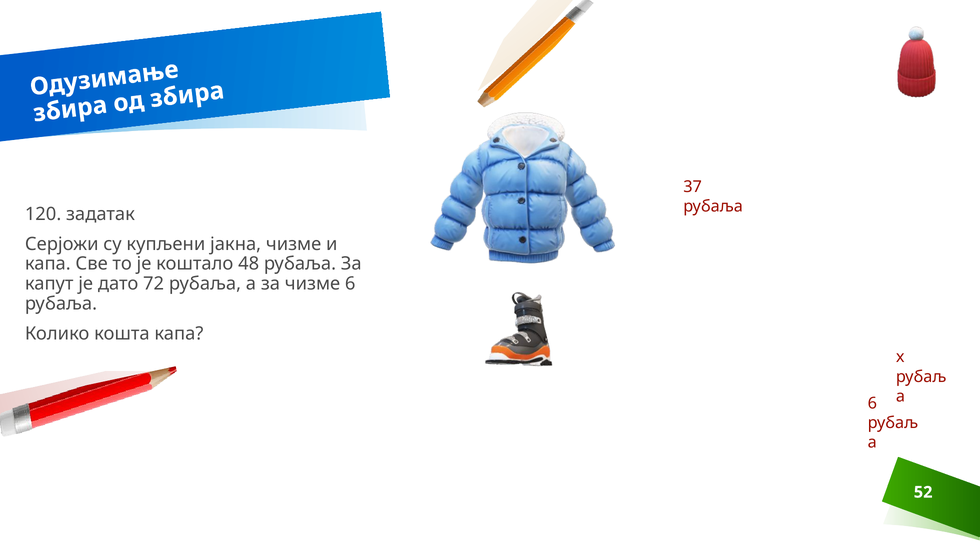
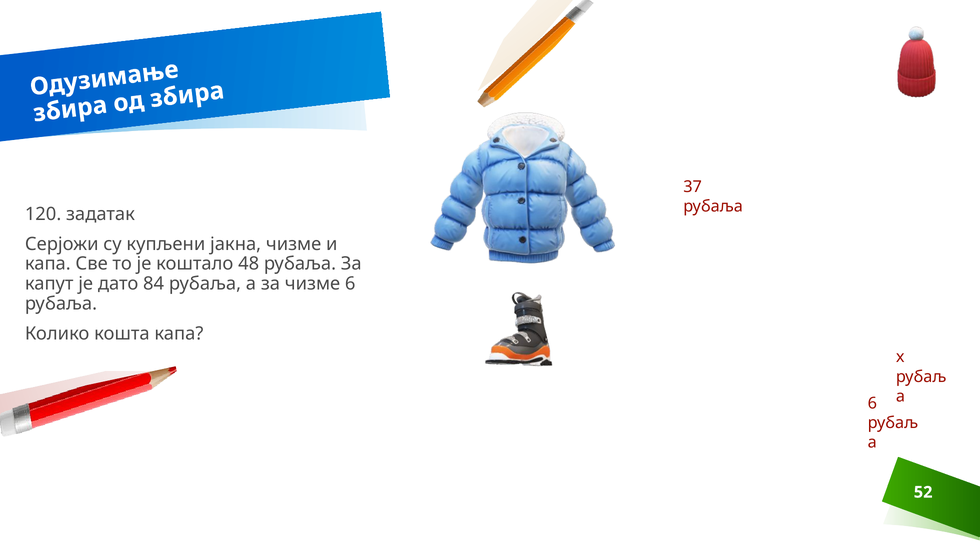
72: 72 -> 84 (154, 284)
